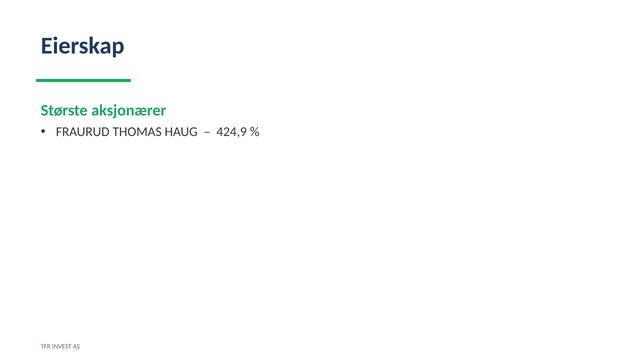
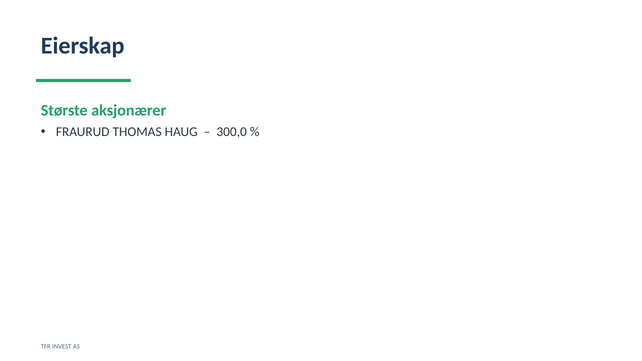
424,9: 424,9 -> 300,0 (232, 132)
